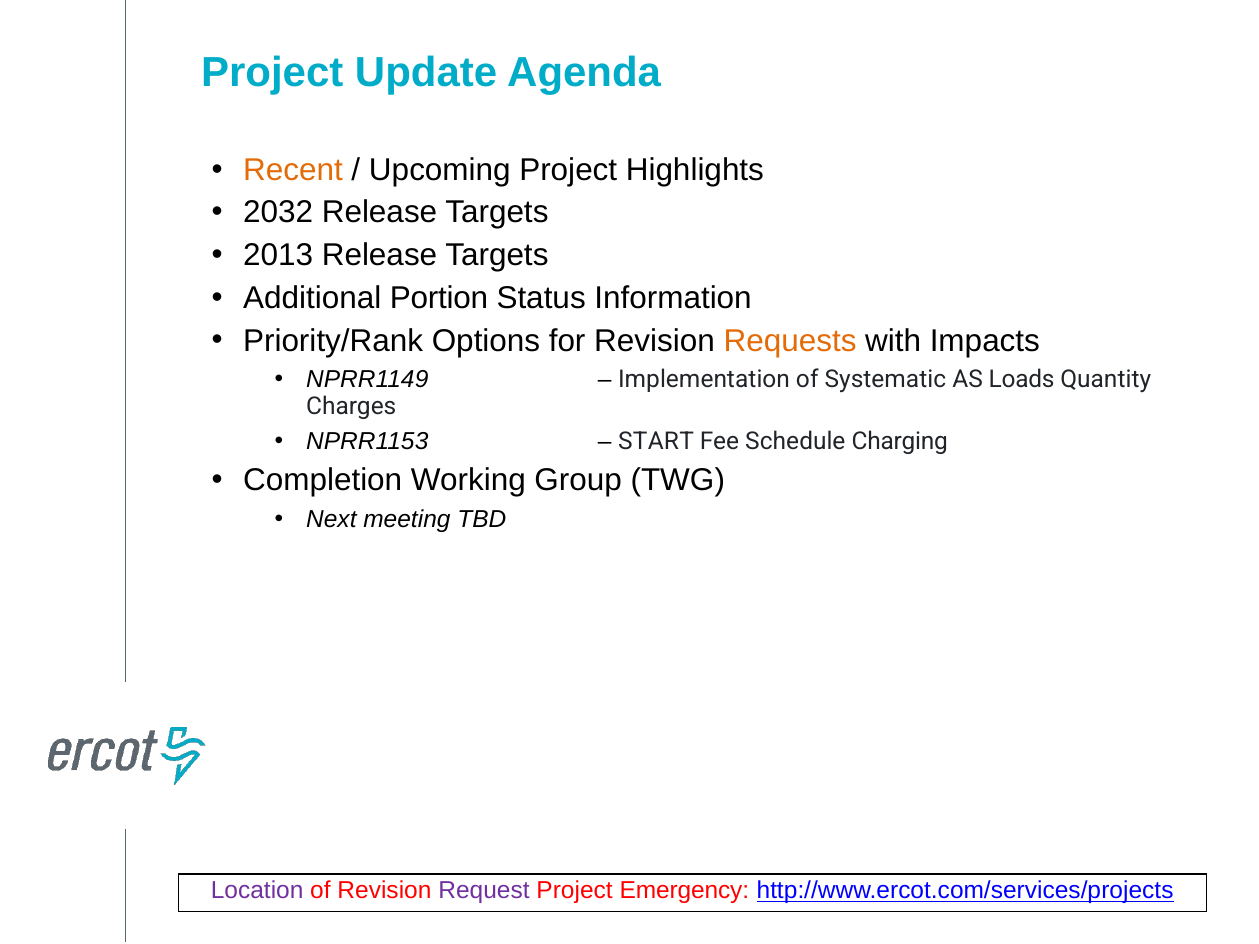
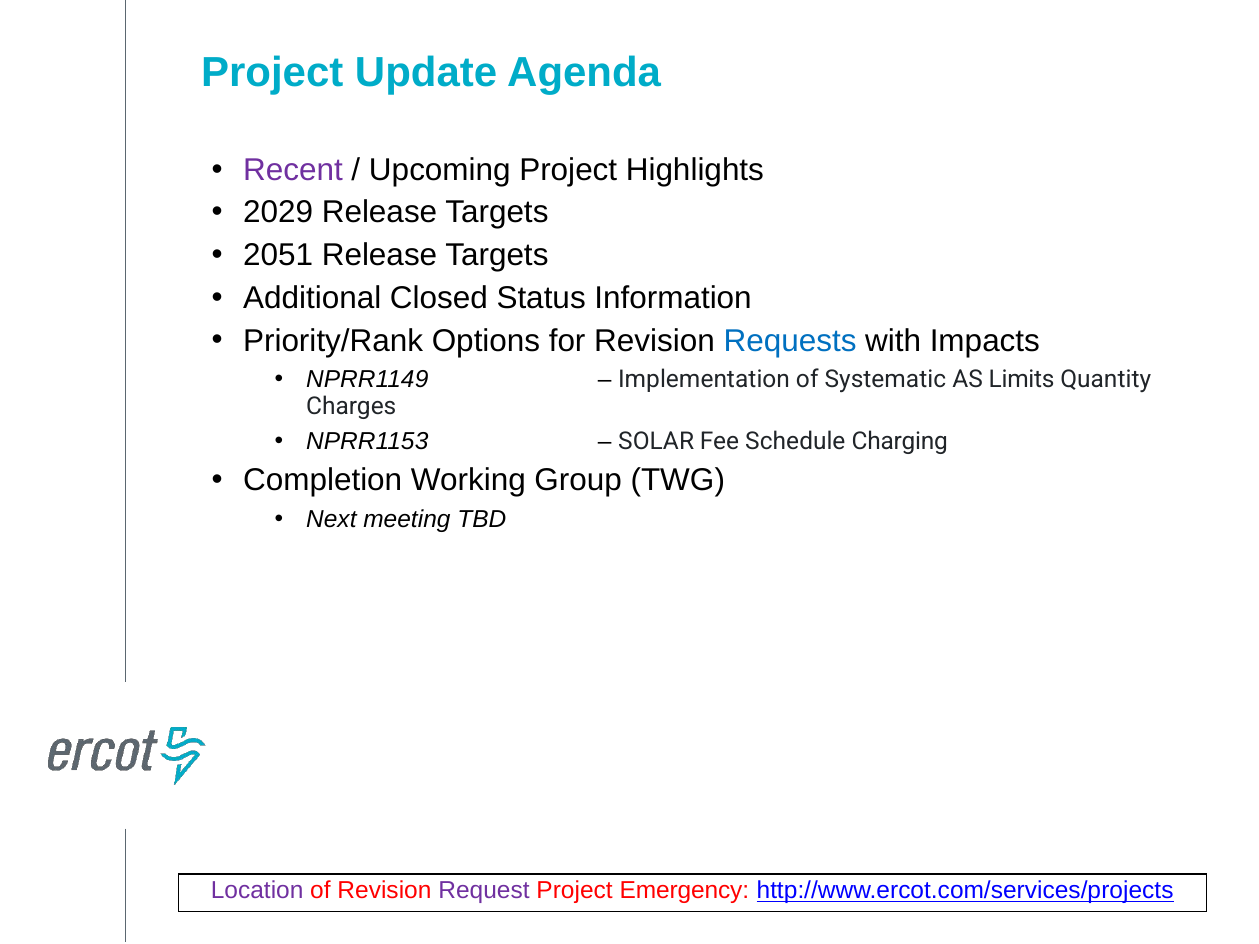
Recent colour: orange -> purple (293, 170)
2032: 2032 -> 2029 (278, 213)
2013: 2013 -> 2051 (278, 255)
Portion: Portion -> Closed (439, 298)
Requests colour: orange -> blue (790, 341)
Loads: Loads -> Limits (1022, 380)
START: START -> SOLAR (656, 441)
